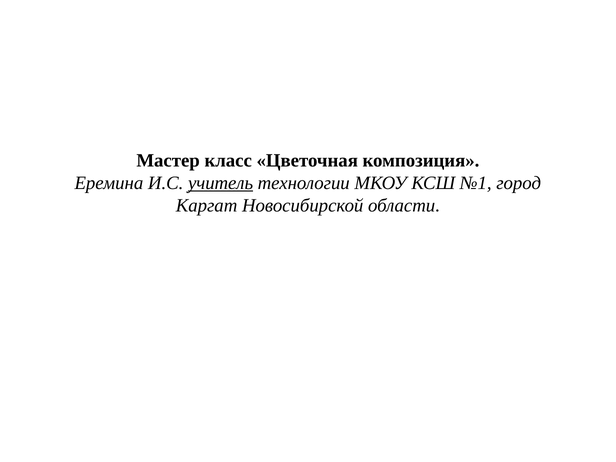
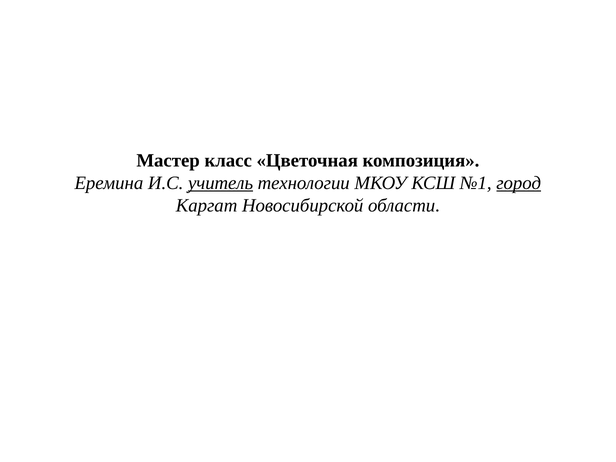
город underline: none -> present (519, 183)
